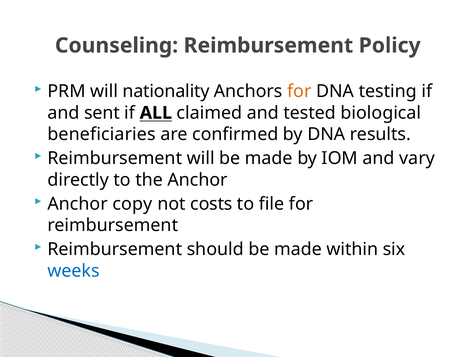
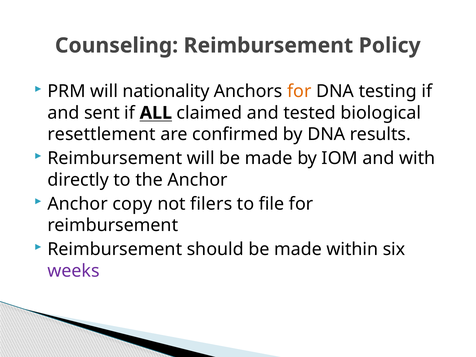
beneficiaries: beneficiaries -> resettlement (102, 134)
vary: vary -> with (417, 158)
costs: costs -> filers (211, 204)
weeks colour: blue -> purple (74, 271)
